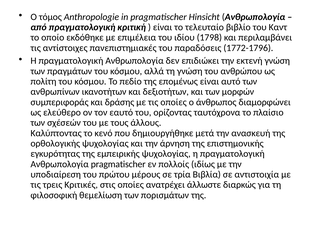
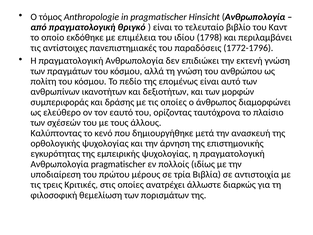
κριτική: κριτική -> θριγκό (132, 27)
